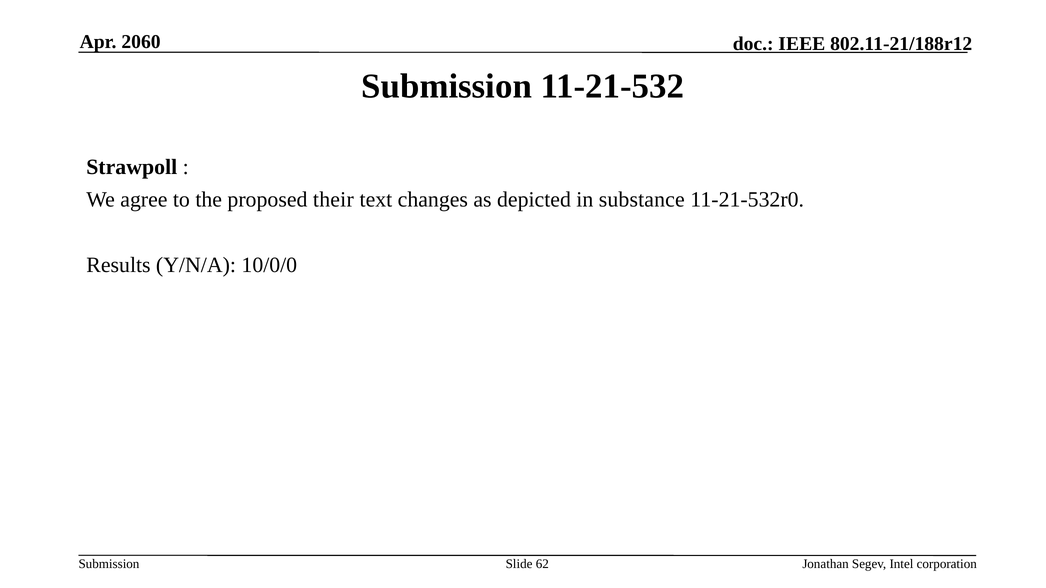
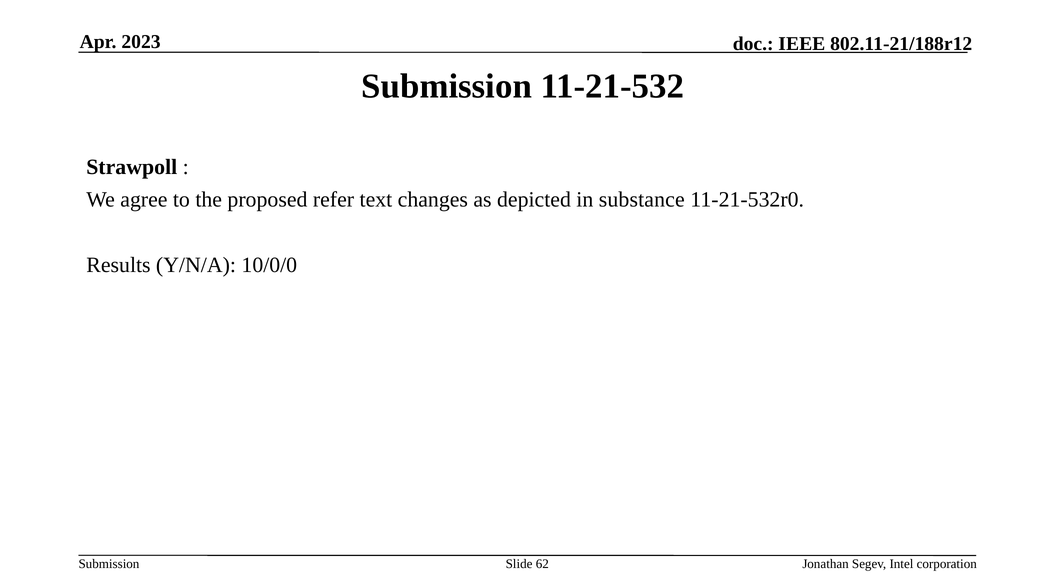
2060: 2060 -> 2023 (141, 42)
their: their -> refer (333, 200)
